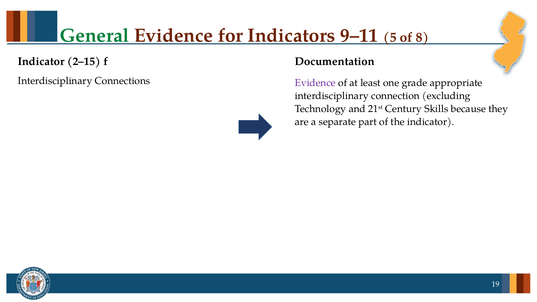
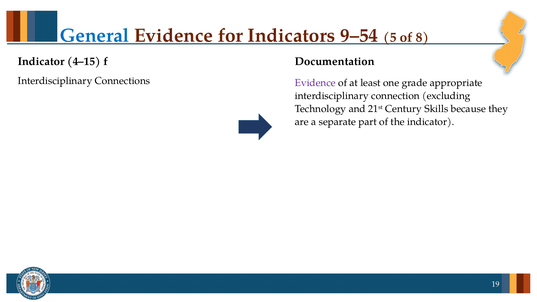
General colour: green -> blue (94, 36)
9–11: 9–11 -> 9–54 (359, 36)
2–15: 2–15 -> 4–15 (84, 61)
